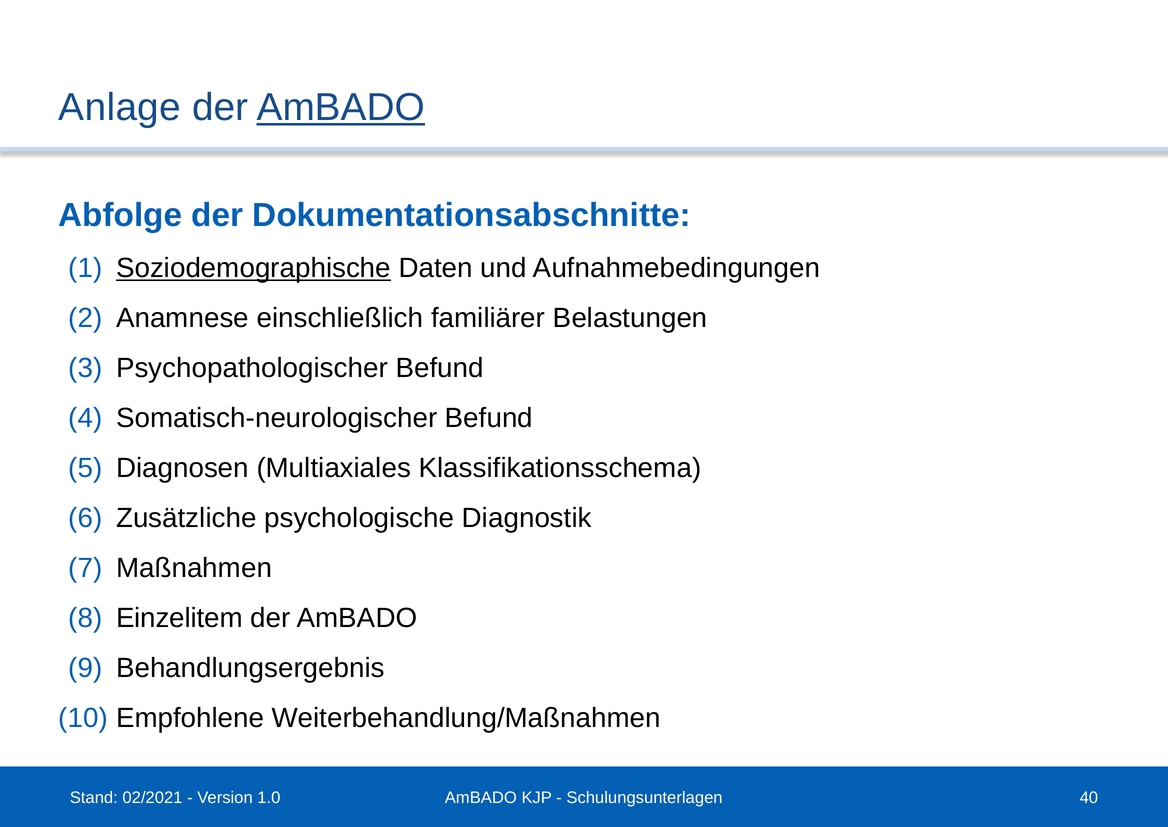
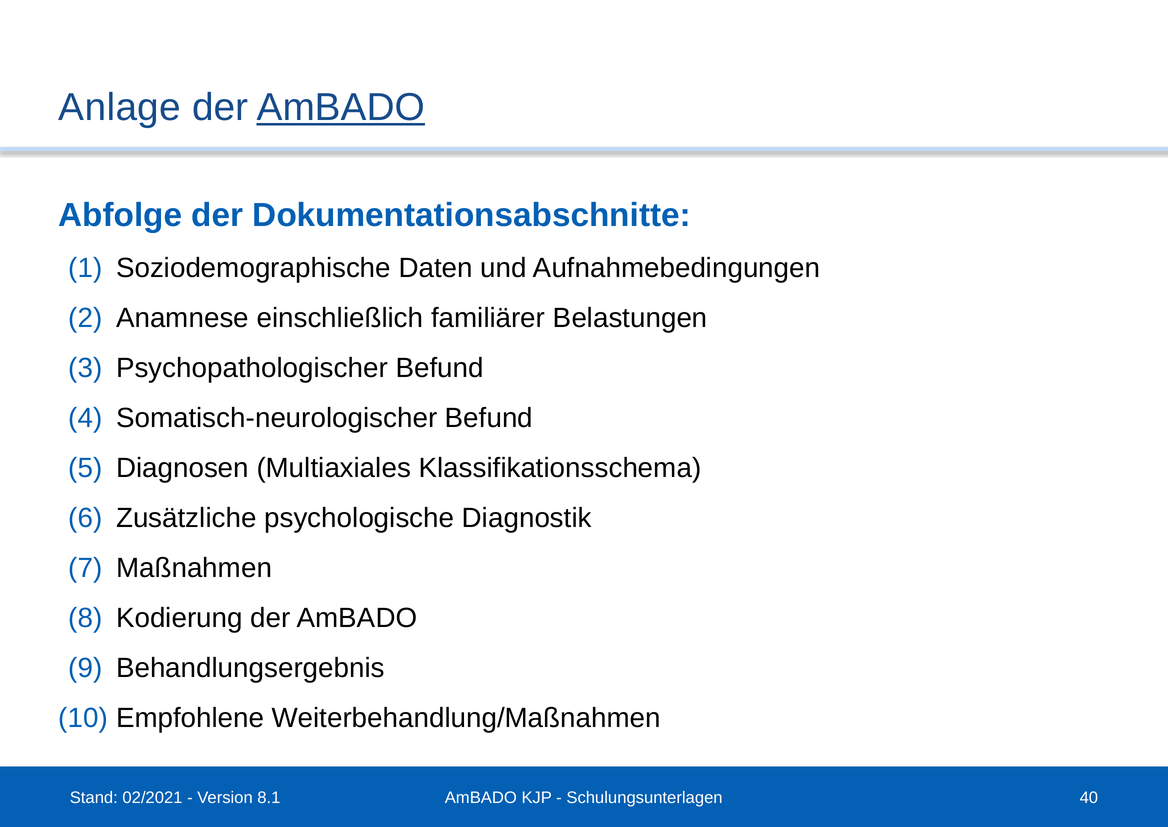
Soziodemographische underline: present -> none (253, 268)
Einzelitem: Einzelitem -> Kodierung (179, 618)
1.0: 1.0 -> 8.1 (269, 797)
